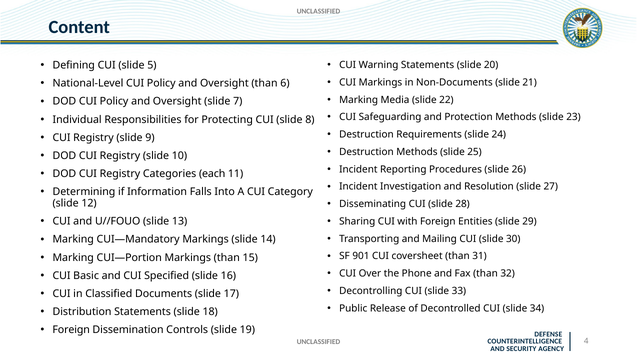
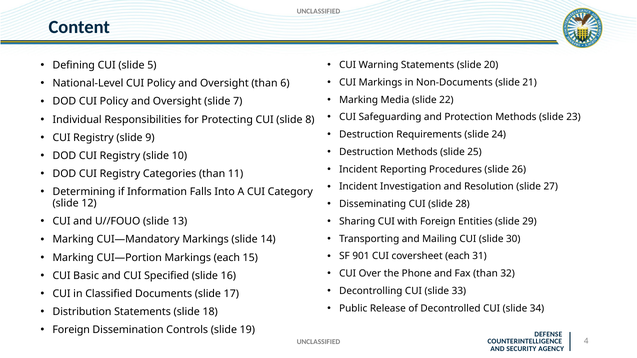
Categories each: each -> than (212, 174)
coversheet than: than -> each (457, 256)
Markings than: than -> each (227, 258)
